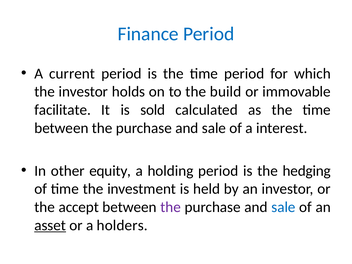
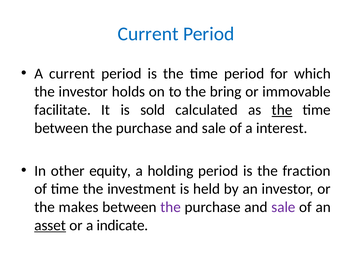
Finance: Finance -> Current (148, 34)
build: build -> bring (226, 92)
the underline: none -> present (282, 110)
hedging: hedging -> fraction (307, 171)
accept: accept -> makes (79, 207)
sale colour: blue -> purple (283, 207)
holders: holders -> indicate (122, 225)
